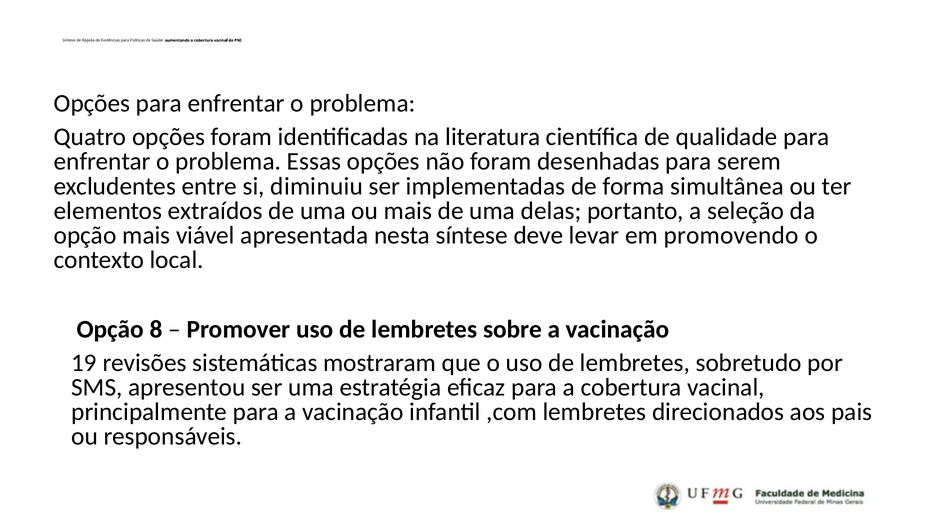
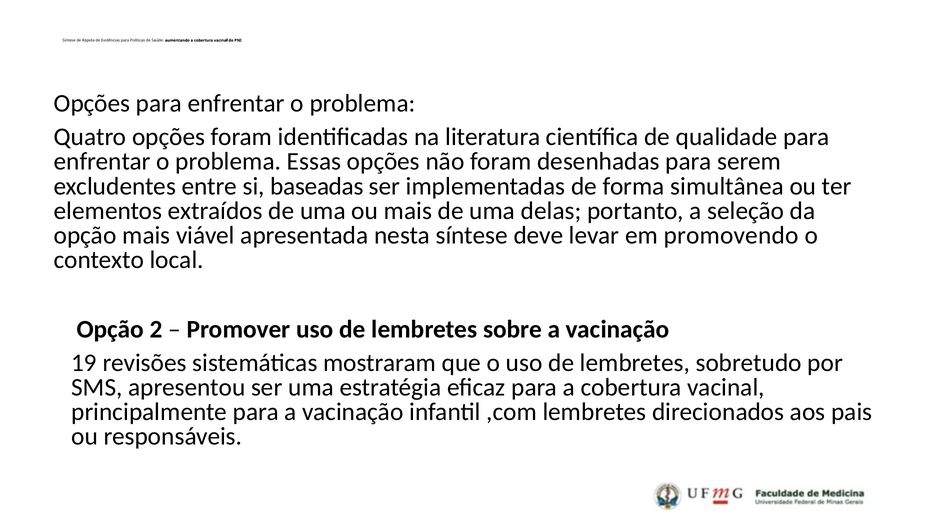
diminuiu: diminuiu -> baseadas (317, 186)
8: 8 -> 2 (156, 330)
